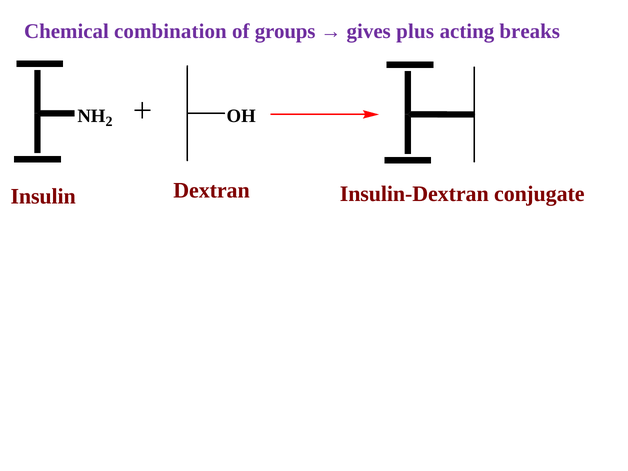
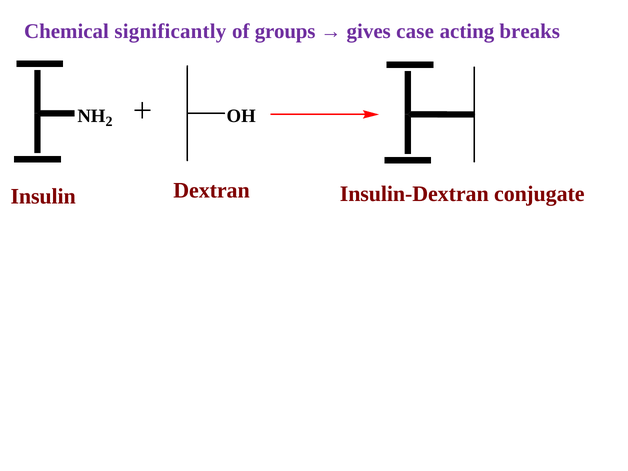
combination: combination -> significantly (170, 31)
plus: plus -> case (415, 31)
